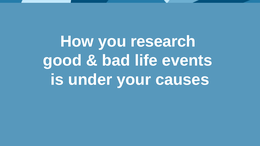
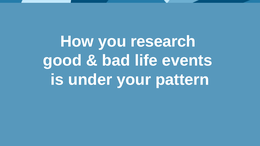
causes: causes -> pattern (182, 80)
